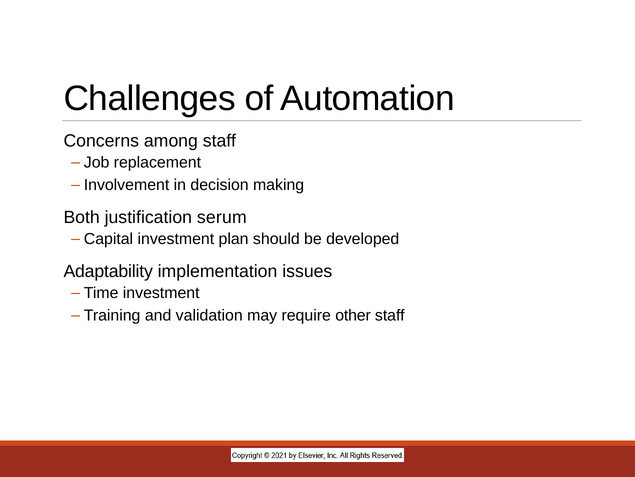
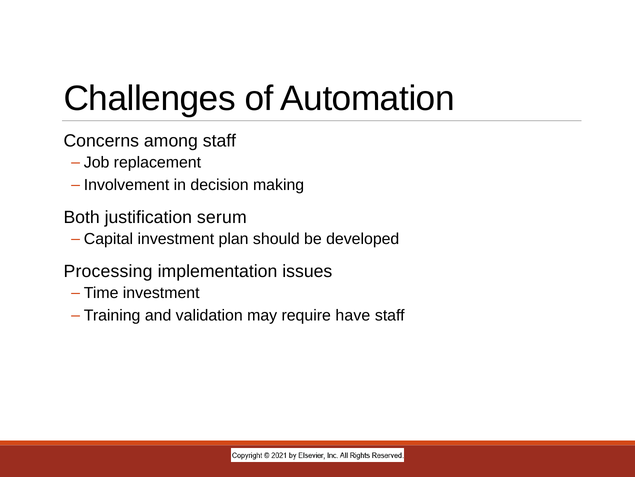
Adaptability: Adaptability -> Processing (108, 271)
other: other -> have (353, 315)
